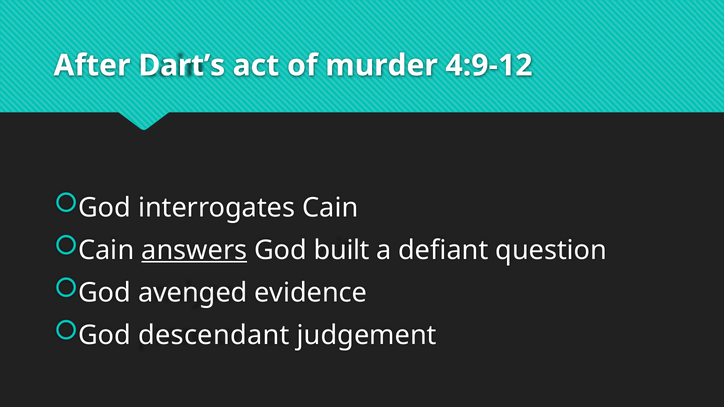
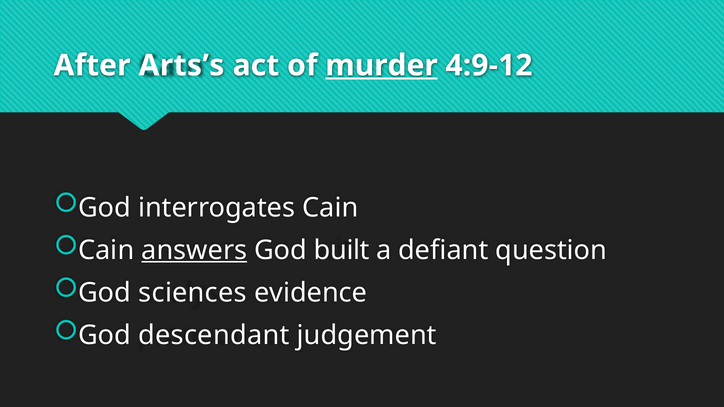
Dart’s: Dart’s -> Arts’s (181, 65)
murder underline: none -> present (382, 65)
avenged: avenged -> sciences (193, 293)
